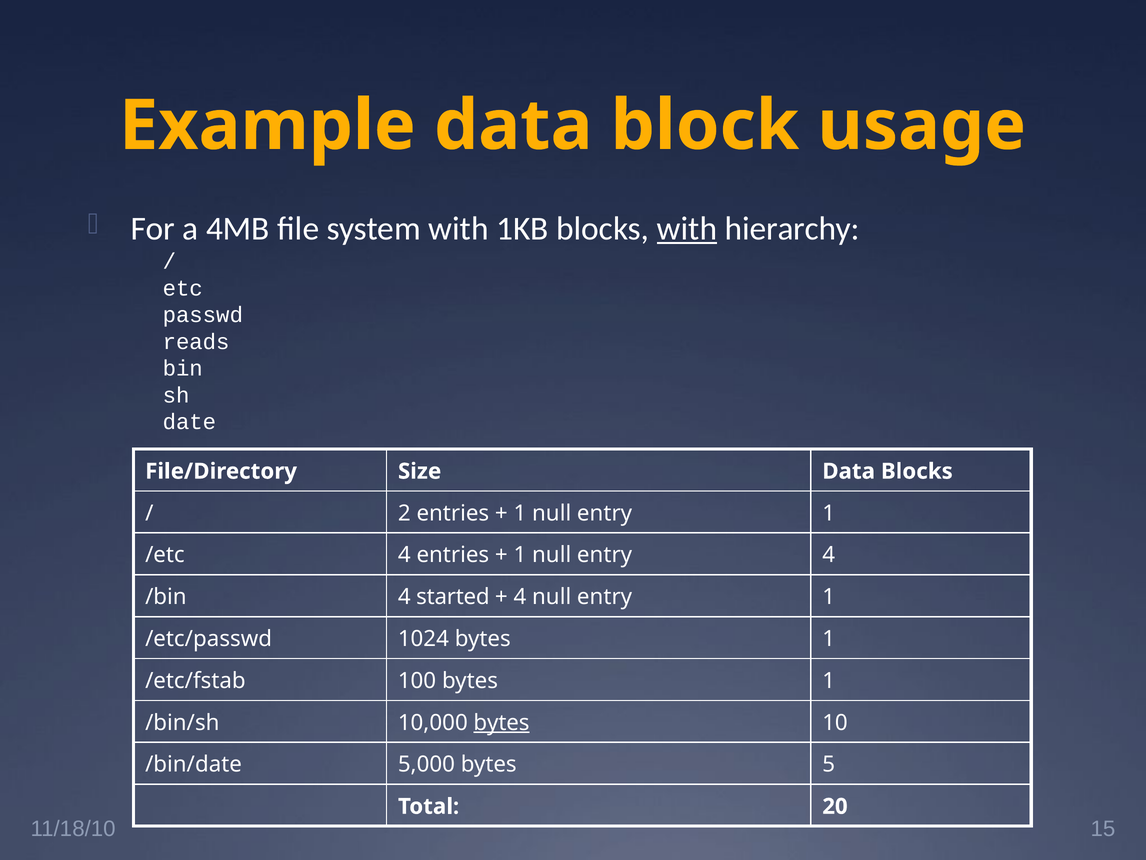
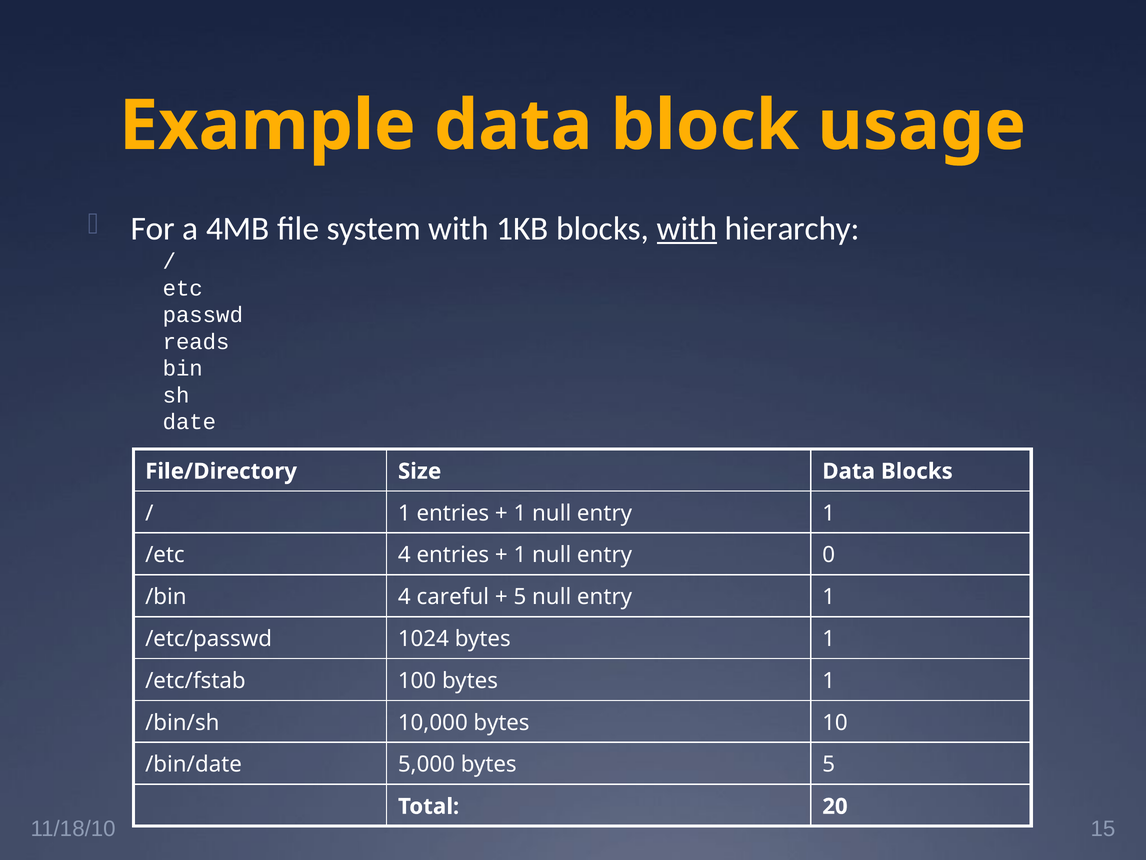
2: 2 -> 1 (404, 513)
entry 4: 4 -> 0 (829, 555)
started: started -> careful (453, 597)
4: 4 -> 5 (520, 597)
bytes underline: present -> none (502, 722)
